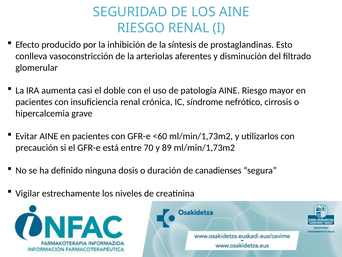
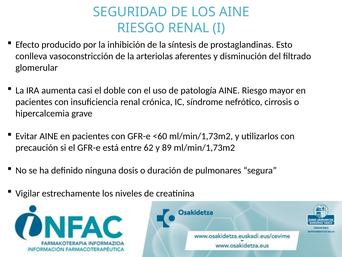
70: 70 -> 62 (149, 147)
canadienses: canadienses -> pulmonares (218, 170)
